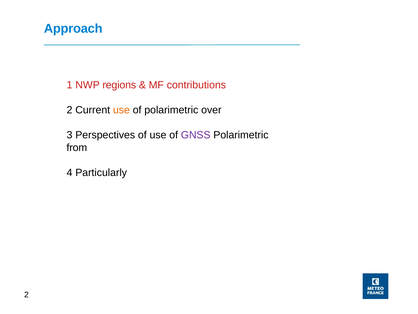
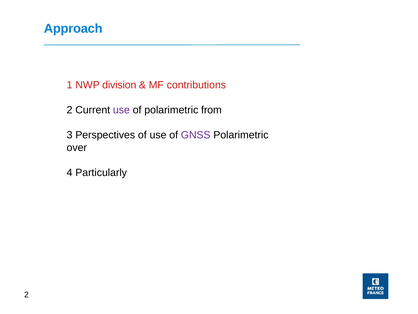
regions: regions -> division (119, 85)
use colour: orange -> purple (121, 110)
over: over -> from (211, 110)
from: from -> over (77, 147)
